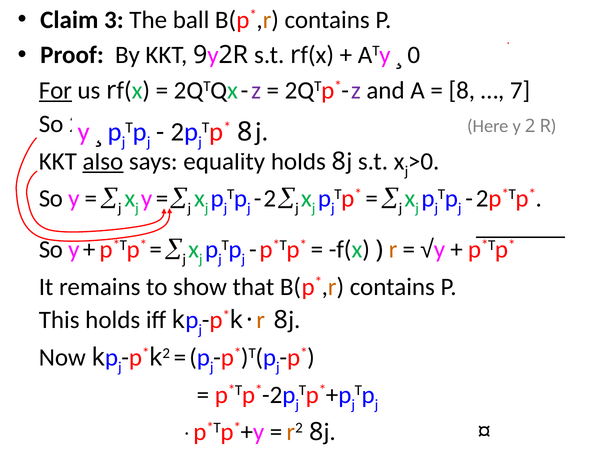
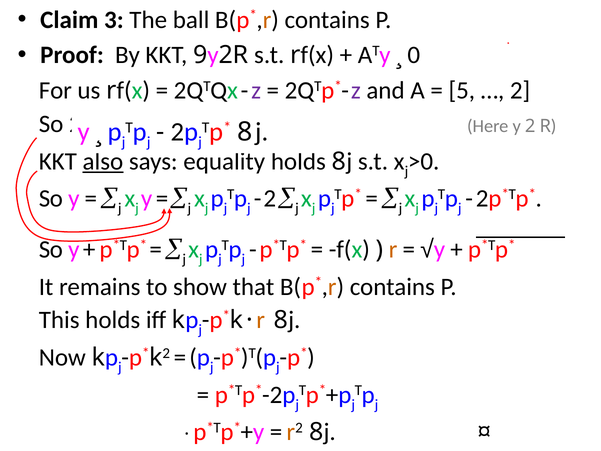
For underline: present -> none (55, 91)
8: 8 -> 5 (462, 91)
7: 7 -> 2 (520, 91)
